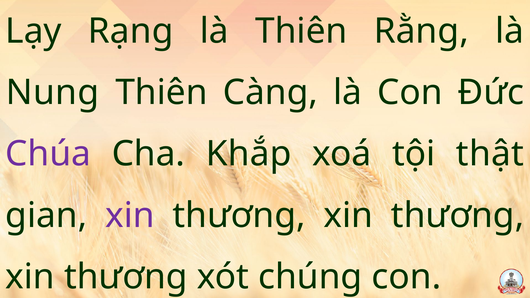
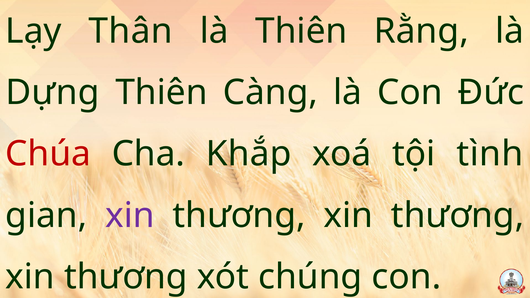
Rạng: Rạng -> Thân (131, 31)
Nung: Nung -> Dựng (53, 93)
Chúa colour: purple -> red (48, 154)
thật: thật -> tình (490, 154)
